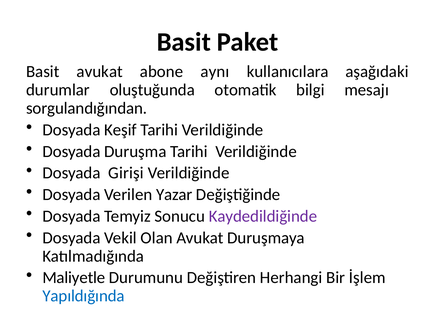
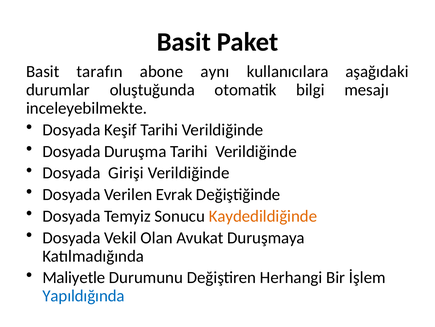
Basit avukat: avukat -> tarafın (100, 72)
sorgulandığından: sorgulandığından -> inceleyebilmekte (87, 108)
Yazar: Yazar -> Evrak (174, 194)
Kaydedildiğinde colour: purple -> orange (263, 216)
